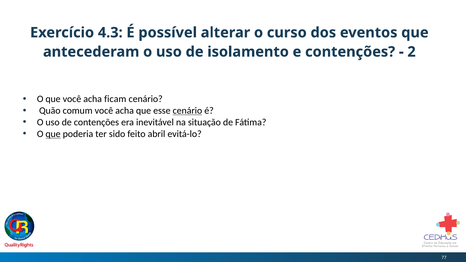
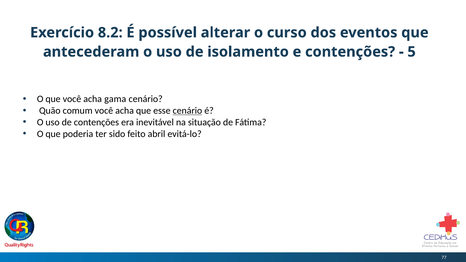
4.3: 4.3 -> 8.2 (110, 33)
2: 2 -> 5 (412, 52)
ficam: ficam -> gama (115, 99)
que underline: present -> none (53, 134)
